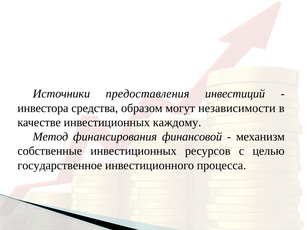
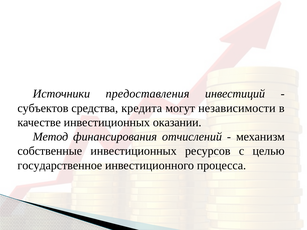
инвестора: инвестора -> субъектов (43, 108)
образом: образом -> кредита (142, 108)
каждому: каждому -> оказании (177, 123)
финансовой: финансовой -> отчислений (192, 137)
